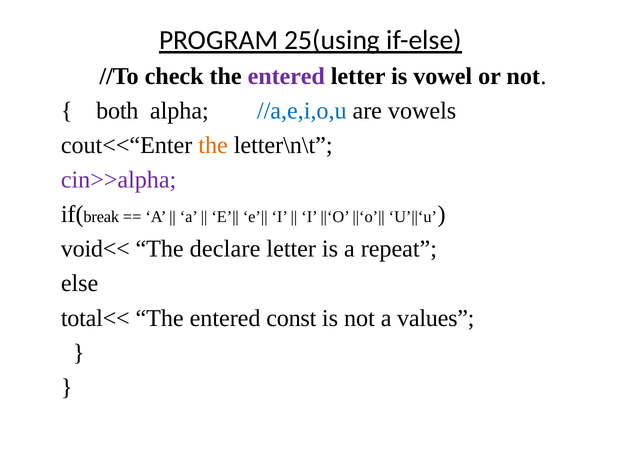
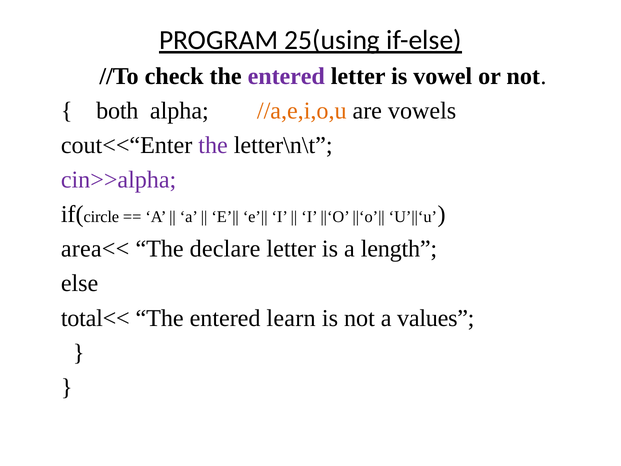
//a,e,i,o,u colour: blue -> orange (302, 111)
the colour: orange -> purple (213, 145)
break: break -> circle (101, 217)
void<<: void<< -> area<< (95, 249)
repeat: repeat -> length (399, 249)
const: const -> learn (291, 318)
